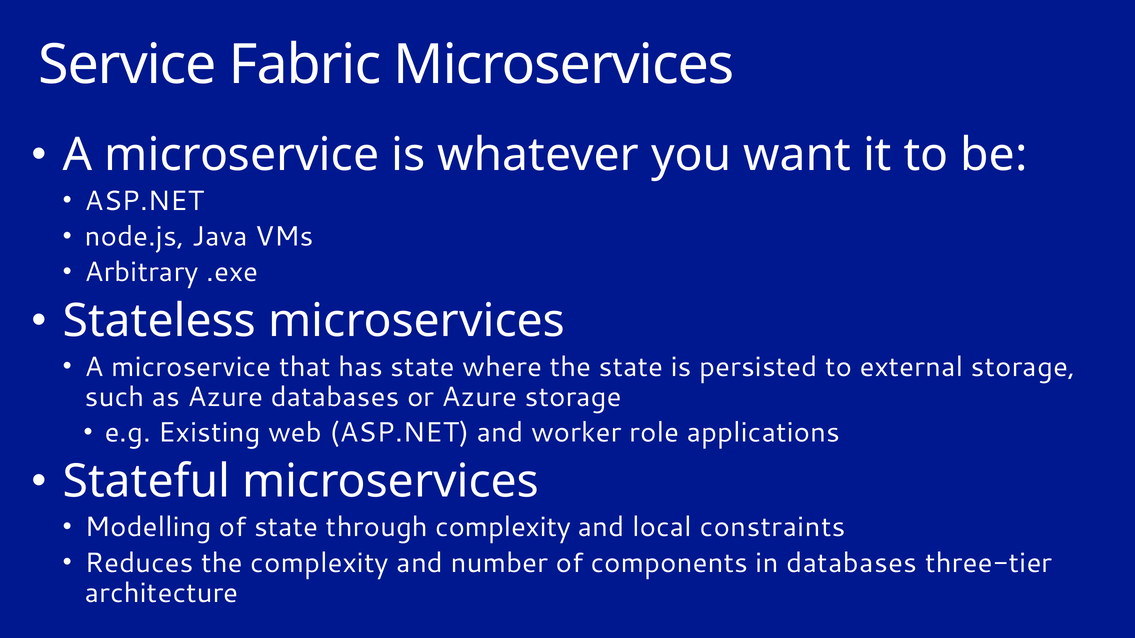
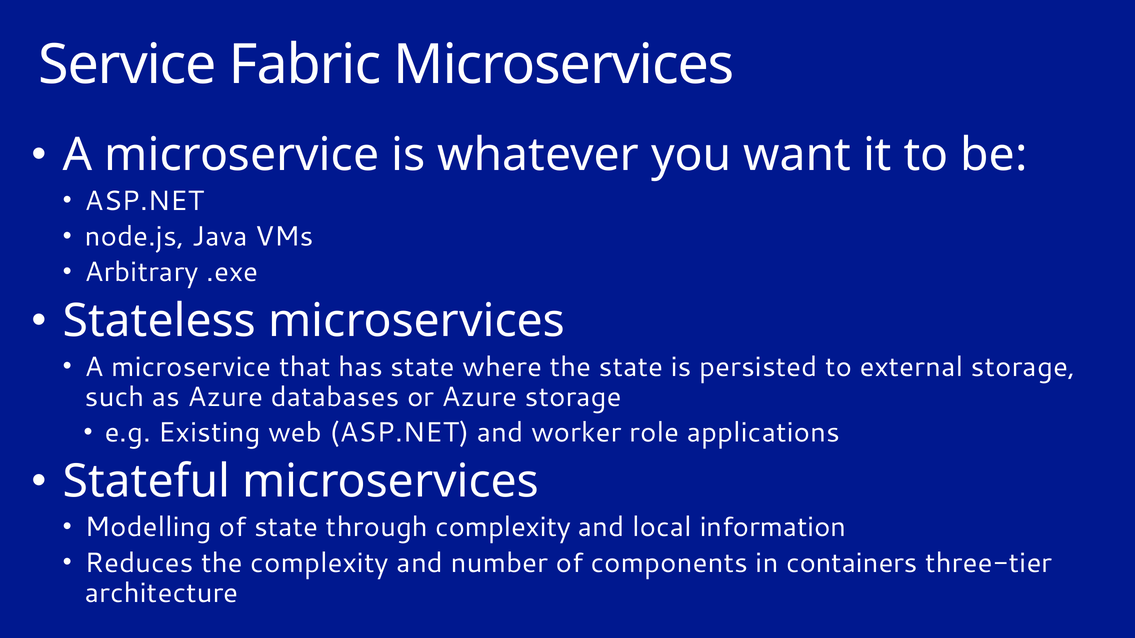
constraints: constraints -> information (773, 528)
in databases: databases -> containers (852, 563)
